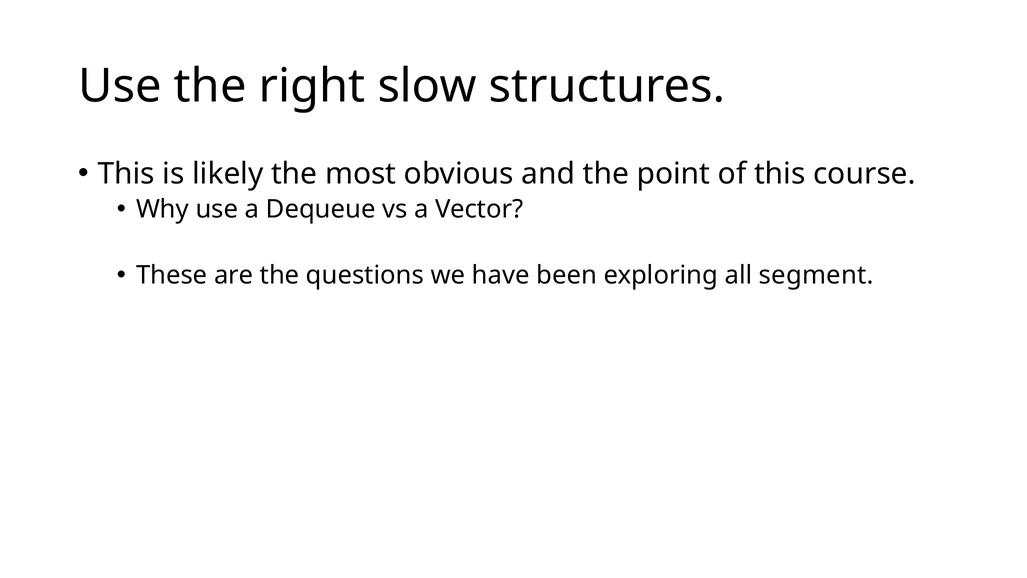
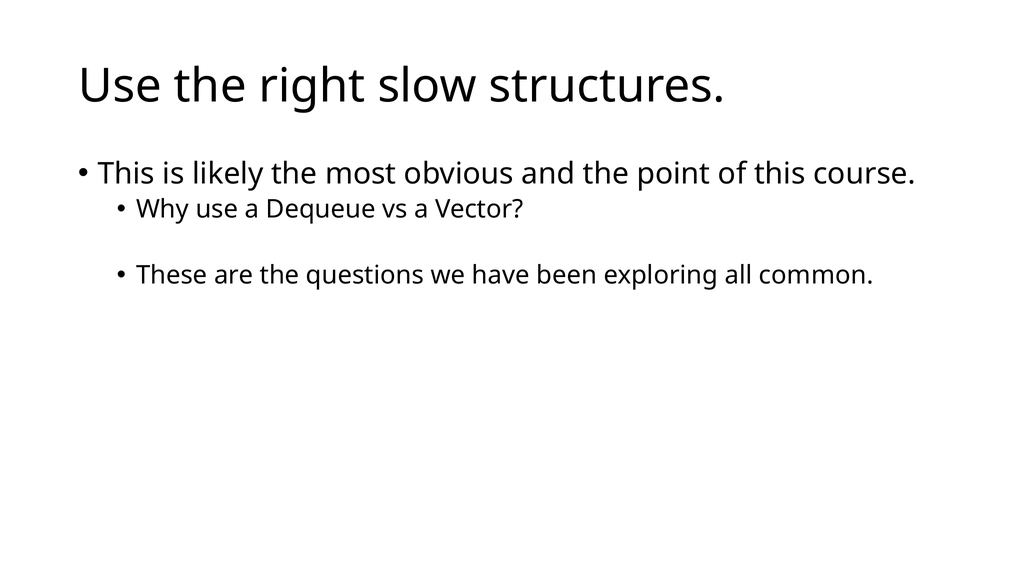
segment: segment -> common (816, 275)
